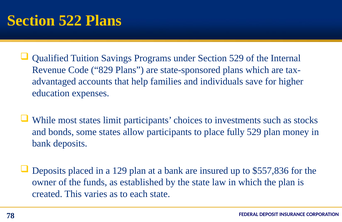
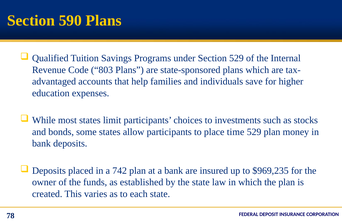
522: 522 -> 590 (70, 21)
829: 829 -> 803 (102, 70)
fully: fully -> time (236, 132)
129: 129 -> 742 (120, 170)
$557,836: $557,836 -> $969,235 (271, 170)
